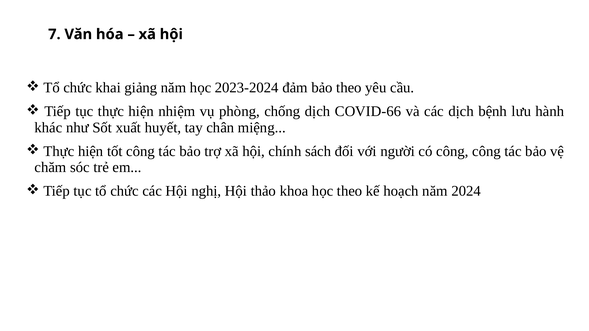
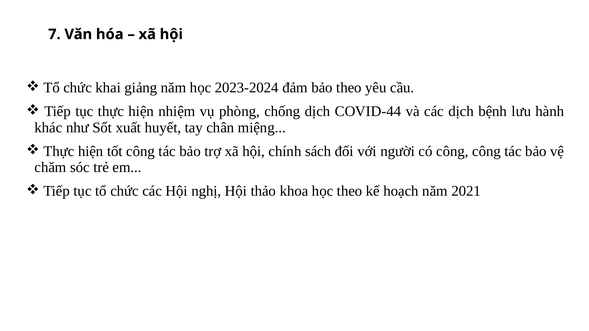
COVID-66: COVID-66 -> COVID-44 (368, 111)
2024: 2024 -> 2021 (466, 191)
